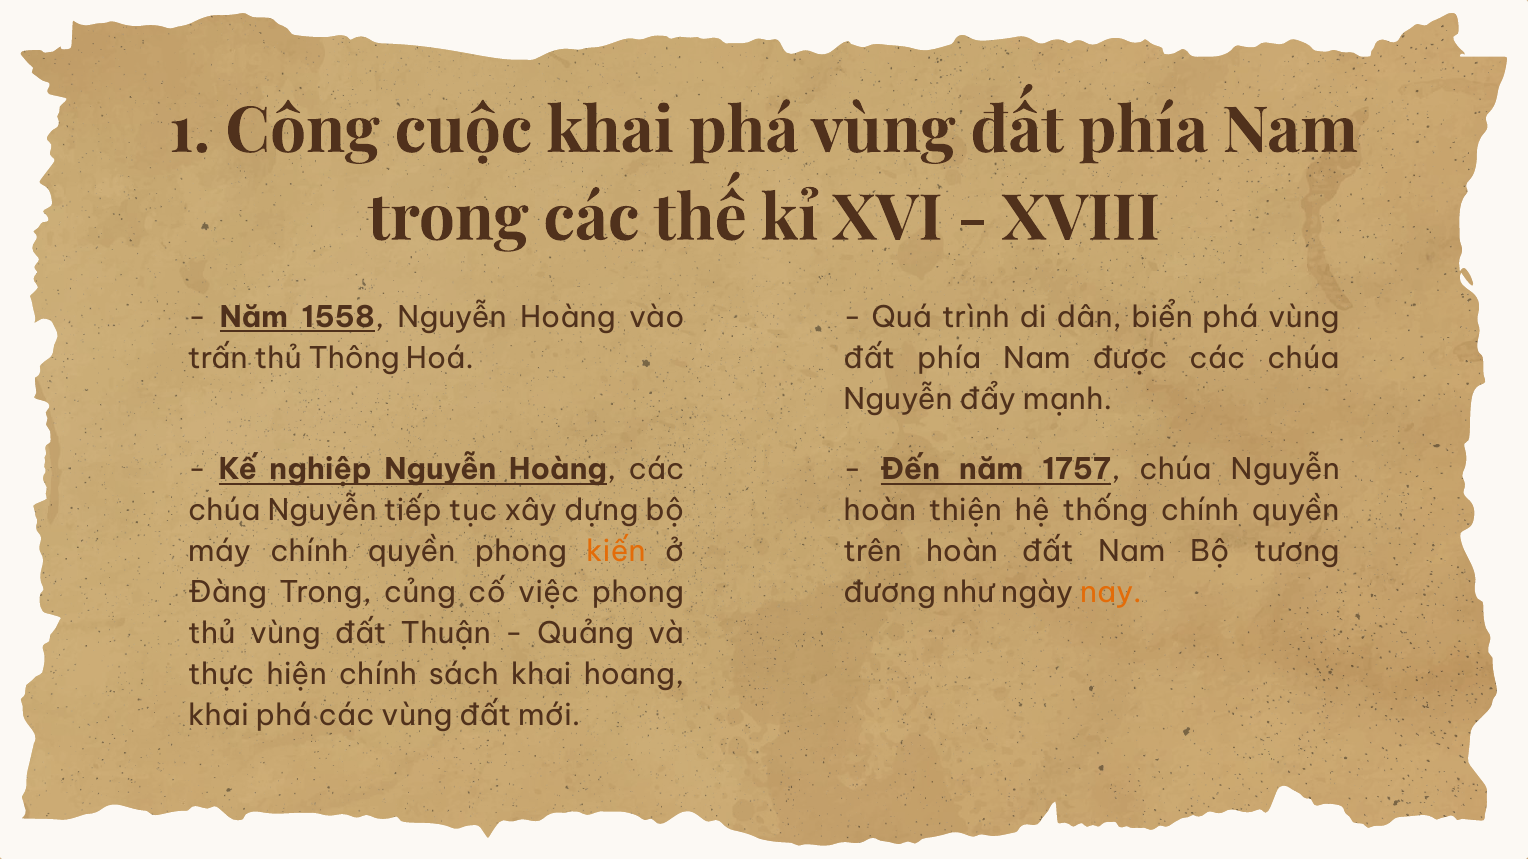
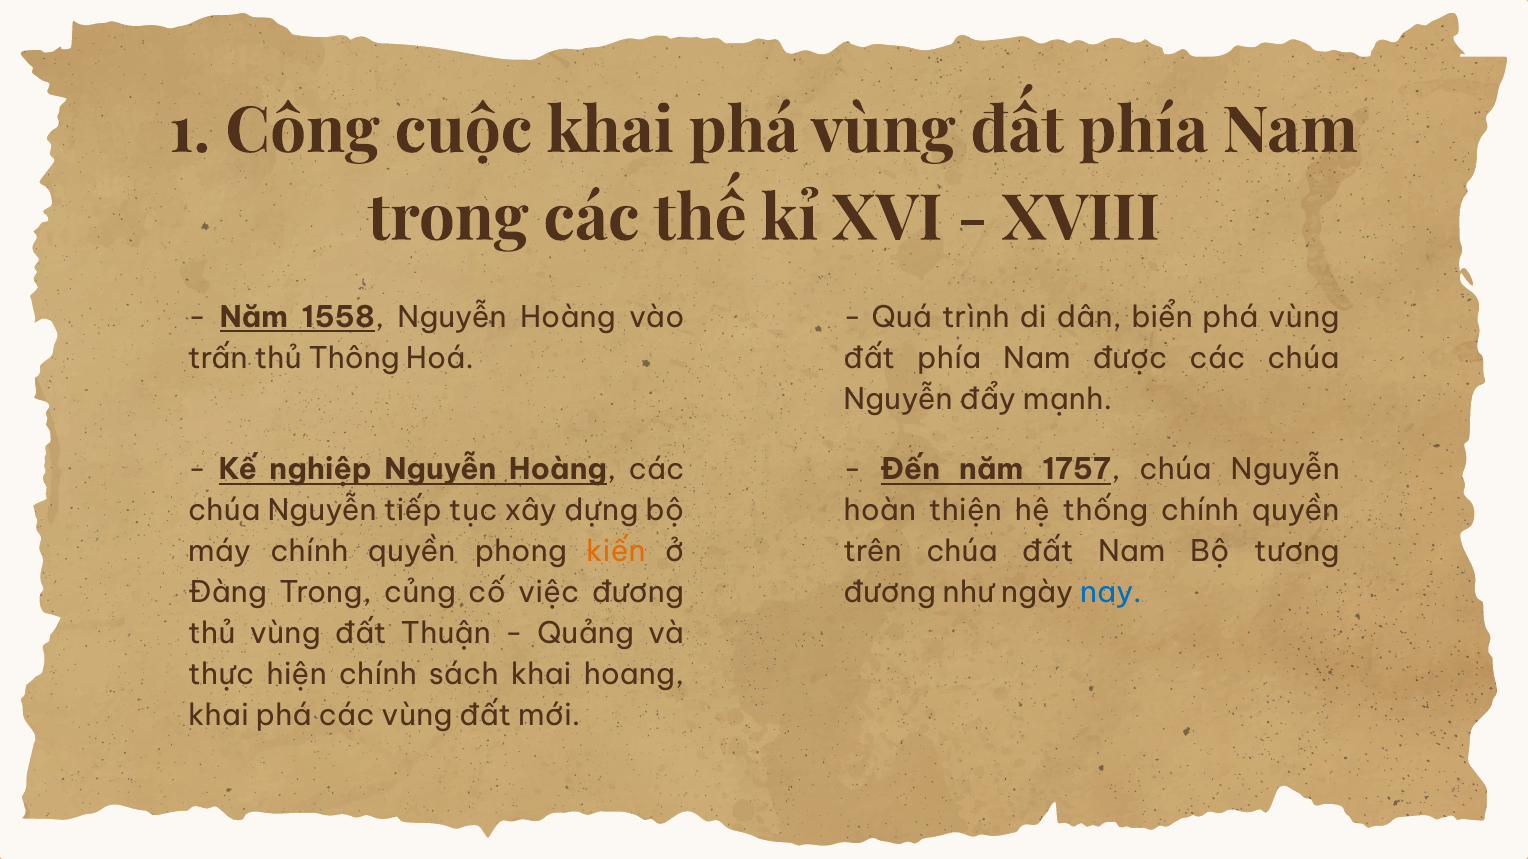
trên hoàn: hoàn -> chúa (962, 552)
việc phong: phong -> đương (638, 593)
nay colour: orange -> blue (1111, 593)
